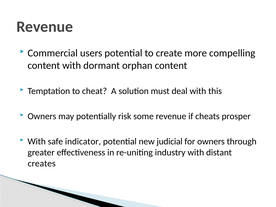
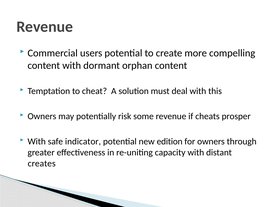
judicial: judicial -> edition (170, 141)
industry: industry -> capacity (170, 152)
